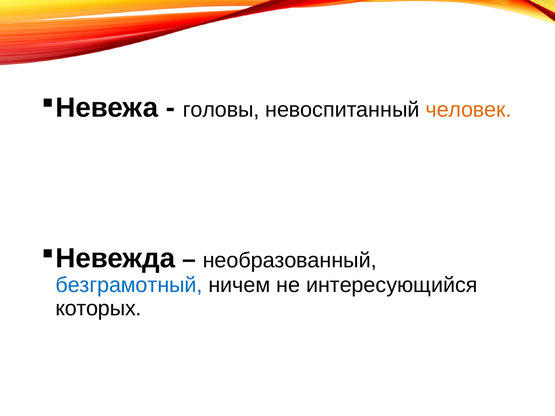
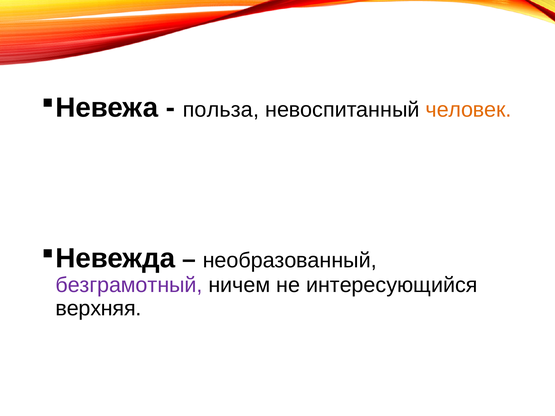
головы: головы -> польза (221, 110)
безграмотный colour: blue -> purple (129, 285)
которых: которых -> верхняя (99, 308)
